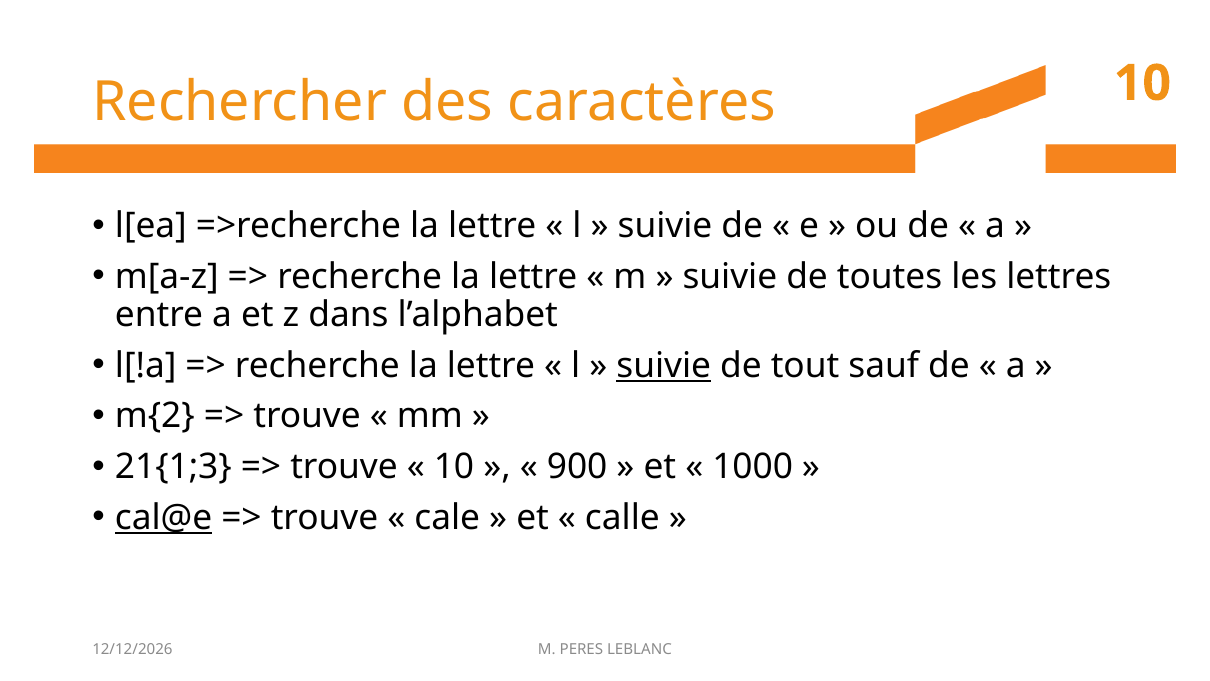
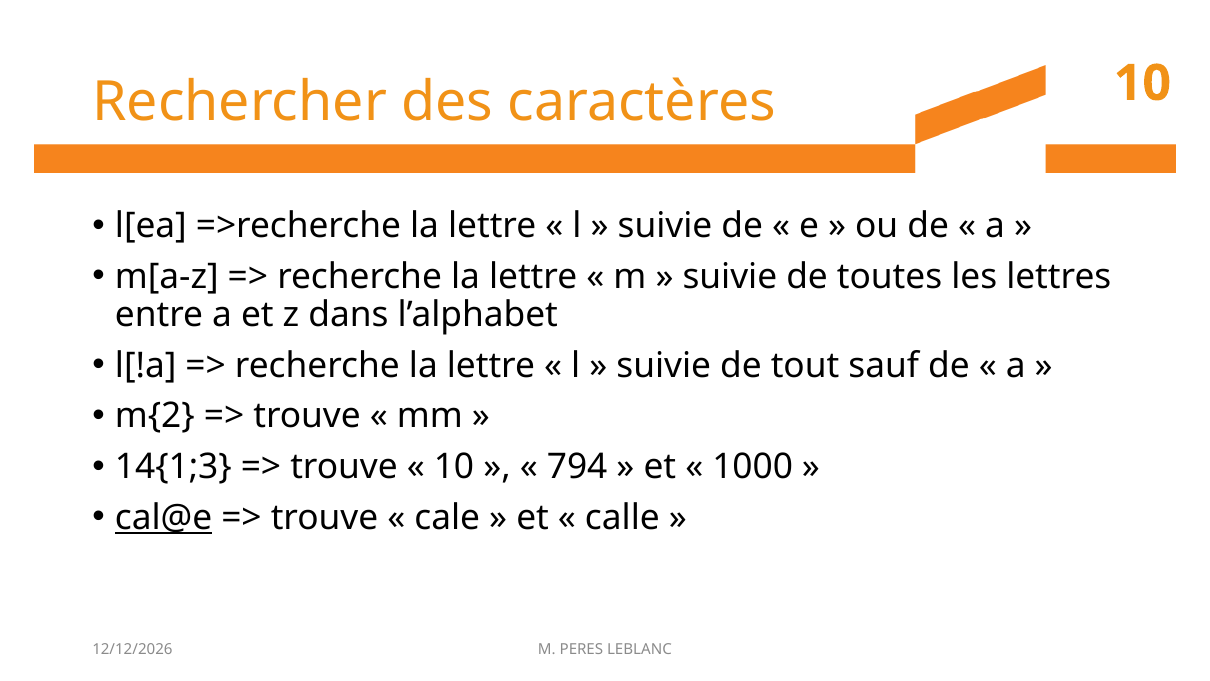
suivie underline: present -> none (664, 365)
21{1;3: 21{1;3 -> 14{1;3 (173, 467)
900: 900 -> 794 (577, 467)
